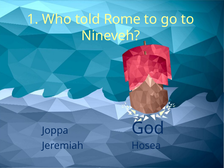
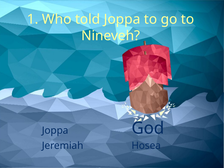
told Rome: Rome -> Joppa (122, 19)
